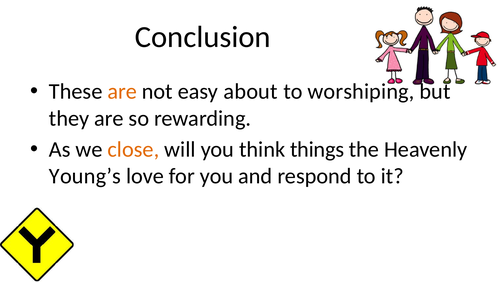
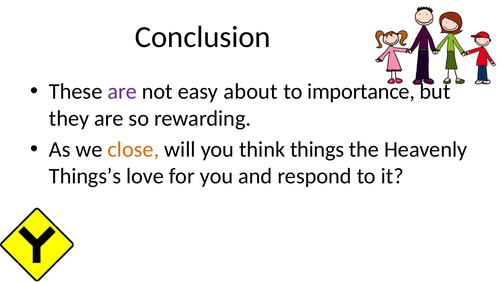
are colour: orange -> purple (122, 92)
worshiping: worshiping -> importance (361, 92)
Young’s: Young’s -> Things’s (85, 177)
